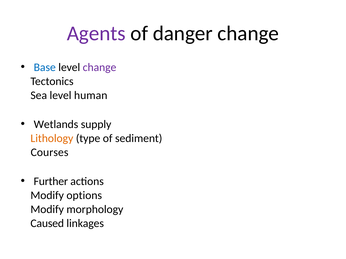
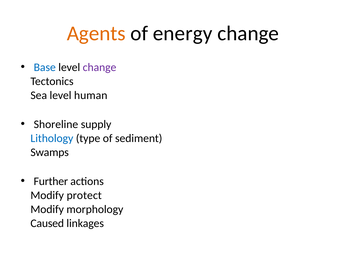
Agents colour: purple -> orange (96, 33)
danger: danger -> energy (183, 33)
Wetlands: Wetlands -> Shoreline (56, 125)
Lithology colour: orange -> blue (52, 139)
Courses: Courses -> Swamps (50, 153)
options: options -> protect (84, 196)
